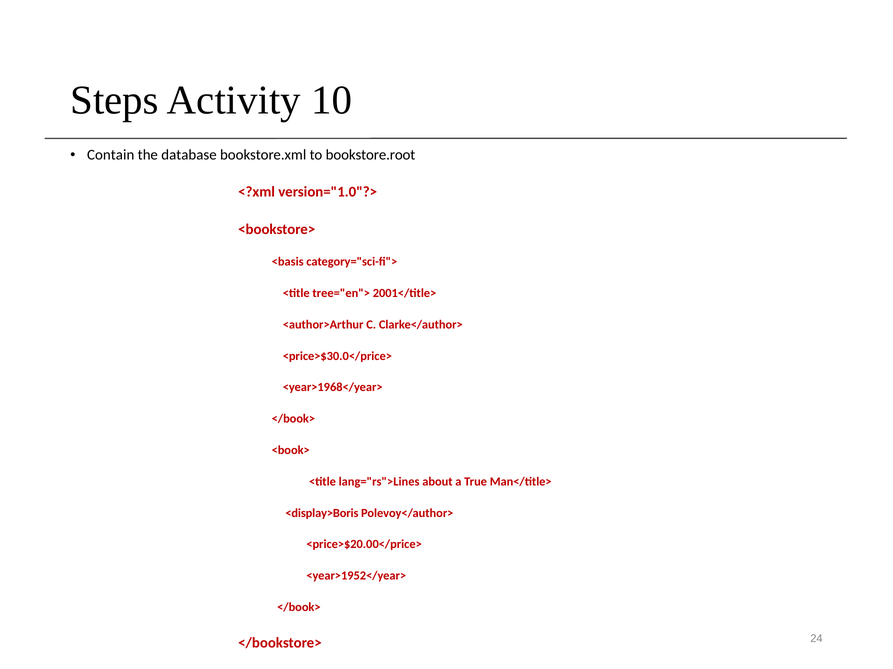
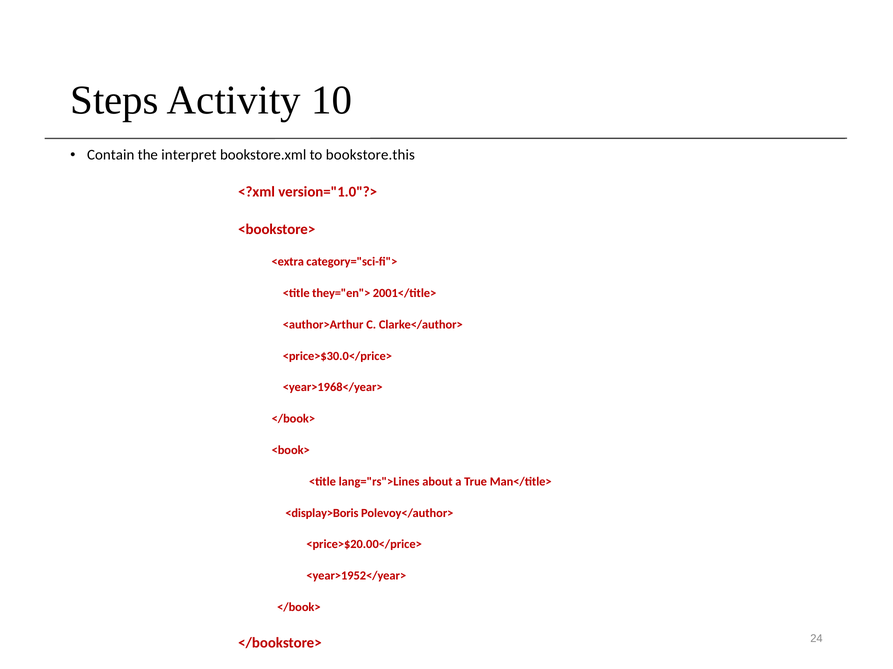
database: database -> interpret (189, 155)
bookstore.root: bookstore.root -> bookstore.this (370, 155)
<basis: <basis -> <extra (288, 262)
tree="en">: tree="en"> -> they="en"> (341, 294)
